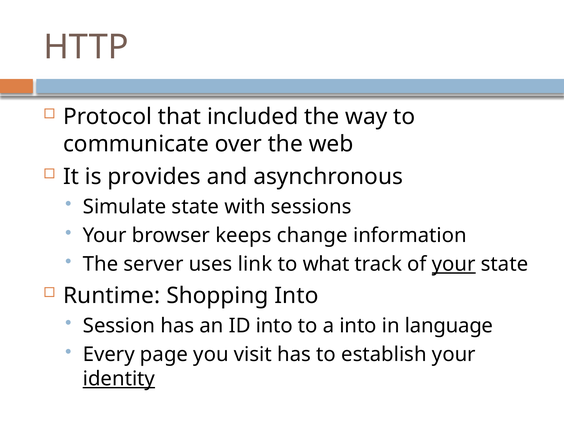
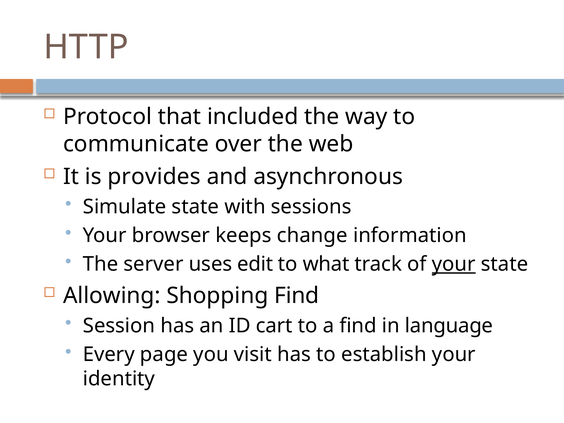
link: link -> edit (255, 264)
Runtime: Runtime -> Allowing (112, 296)
Shopping Into: Into -> Find (297, 296)
ID into: into -> cart (274, 326)
a into: into -> find (358, 326)
identity underline: present -> none (119, 379)
